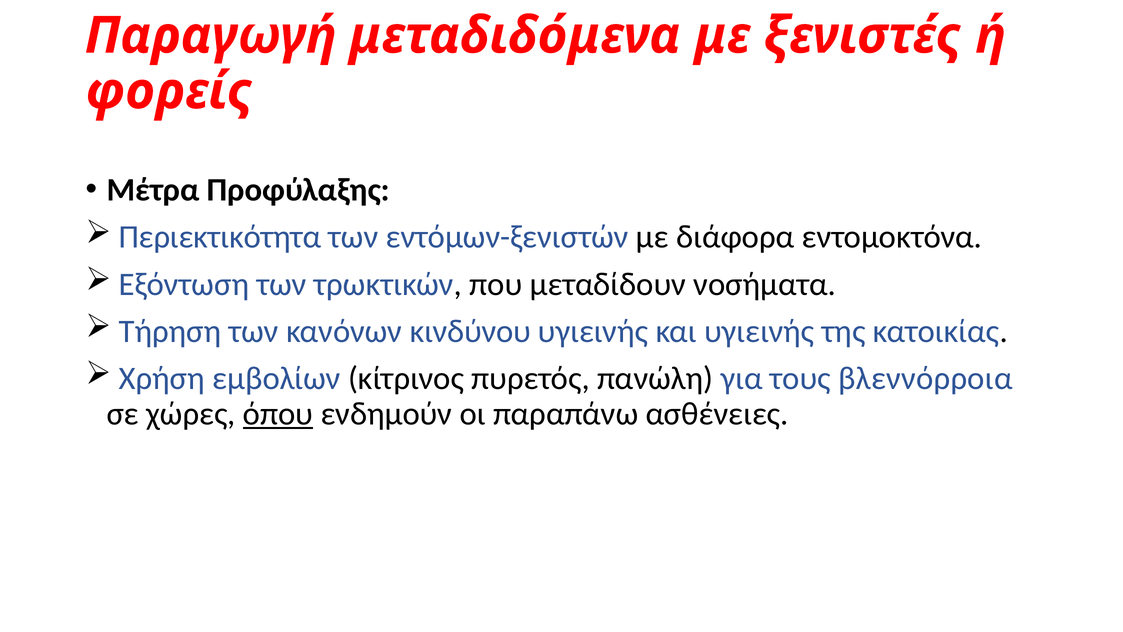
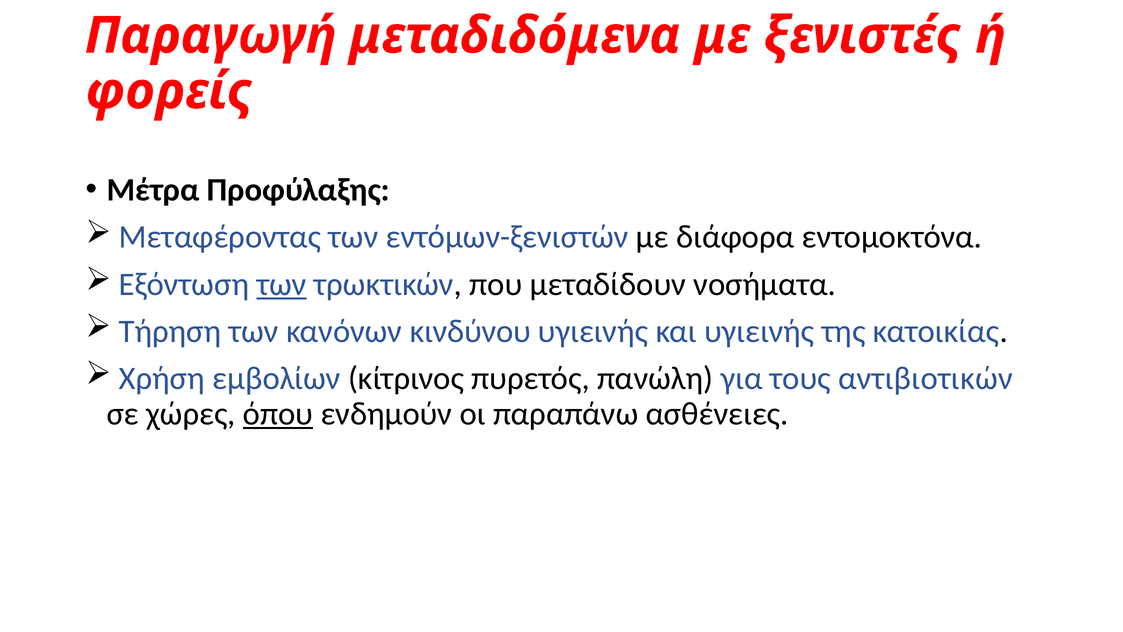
Περιεκτικότητα: Περιεκτικότητα -> Μεταφέροντας (220, 237)
των underline: none -> present (281, 284)
βλεννόρροια: βλεννόρροια -> αντιβιοτικών (925, 378)
